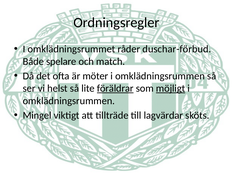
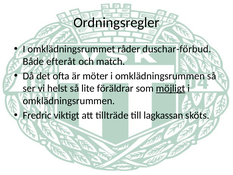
spelare: spelare -> efteråt (61, 61)
föräldrar underline: present -> none (115, 88)
Mingel: Mingel -> Fredric (37, 115)
lagvärdar: lagvärdar -> lagkassan (163, 115)
